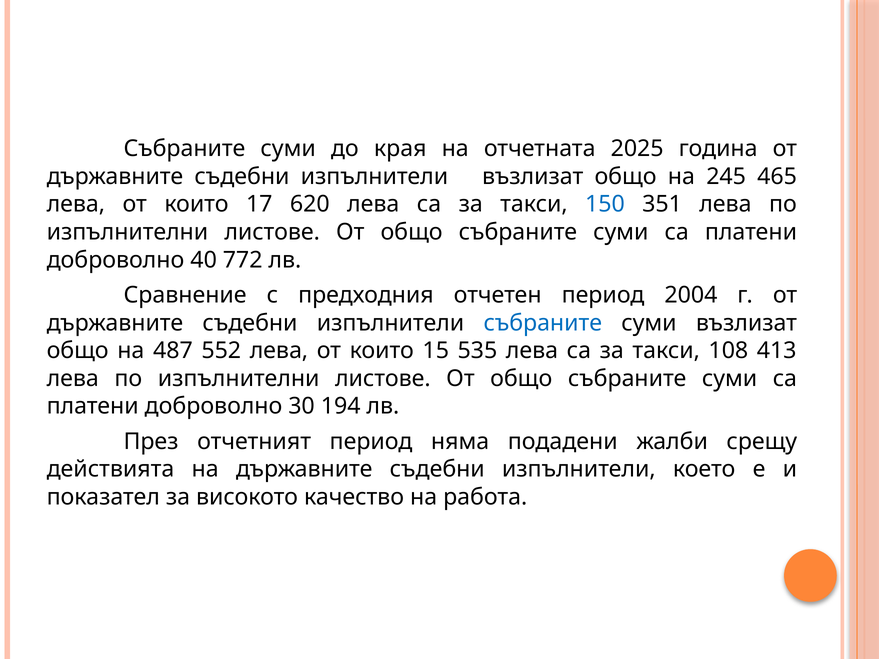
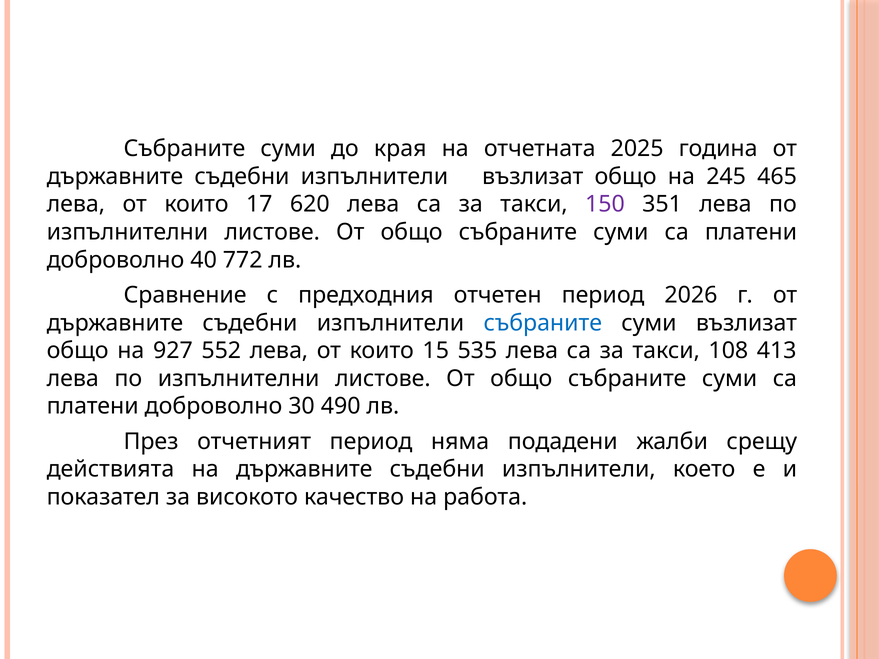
150 colour: blue -> purple (605, 204)
2004: 2004 -> 2026 (691, 295)
487: 487 -> 927 (173, 351)
194: 194 -> 490 (341, 406)
